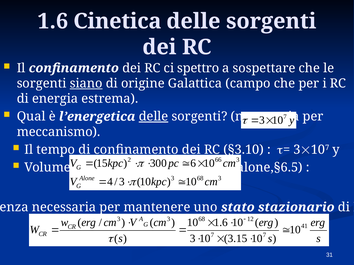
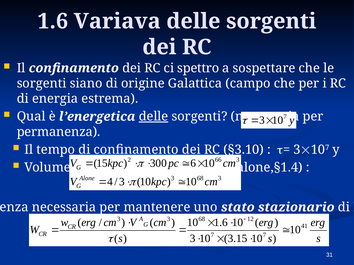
Cinetica: Cinetica -> Variava (117, 21)
siano underline: present -> none (86, 84)
meccanismo: meccanismo -> permanenza (59, 132)
alone,§6.5: alone,§6.5 -> alone,§1.4 (270, 168)
